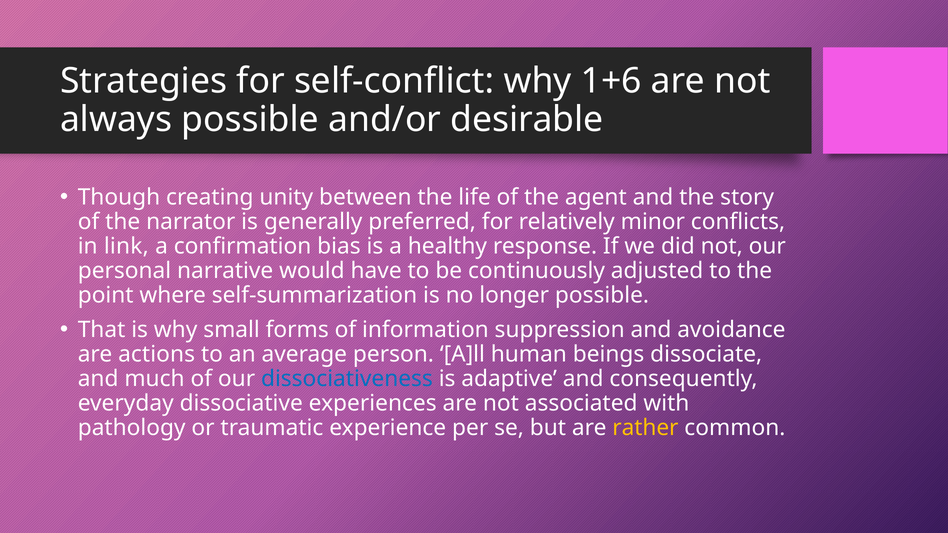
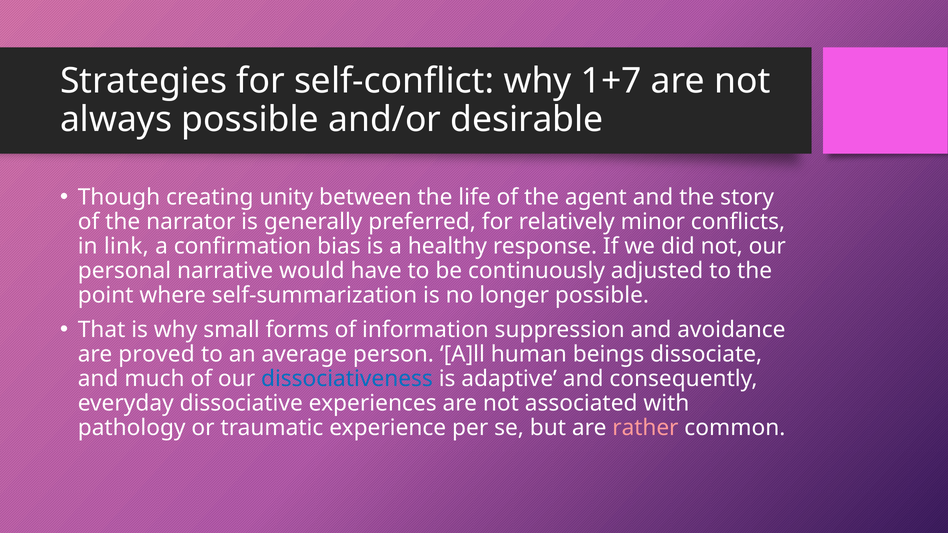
1+6: 1+6 -> 1+7 (611, 81)
actions: actions -> proved (157, 354)
rather colour: yellow -> pink (645, 428)
